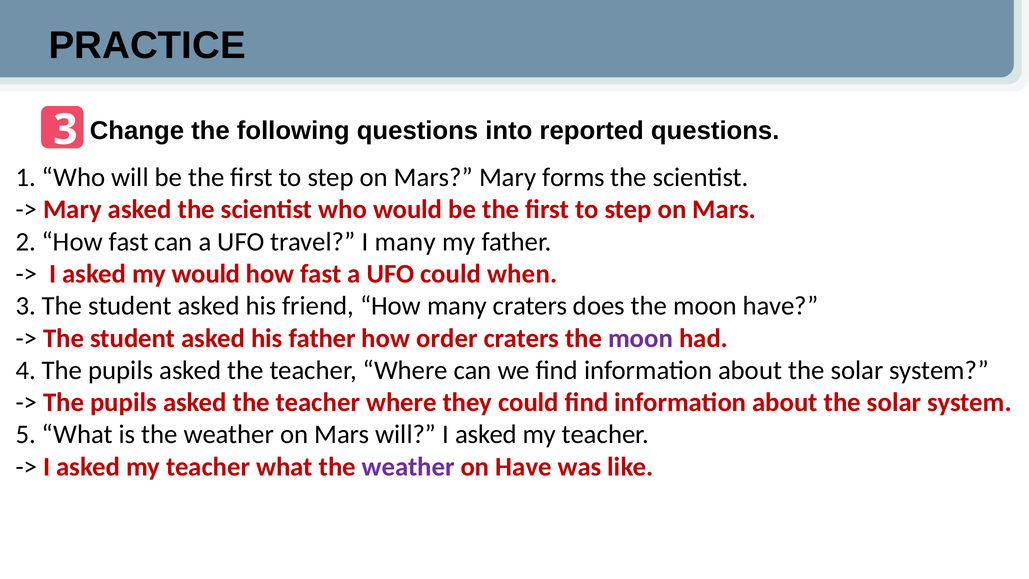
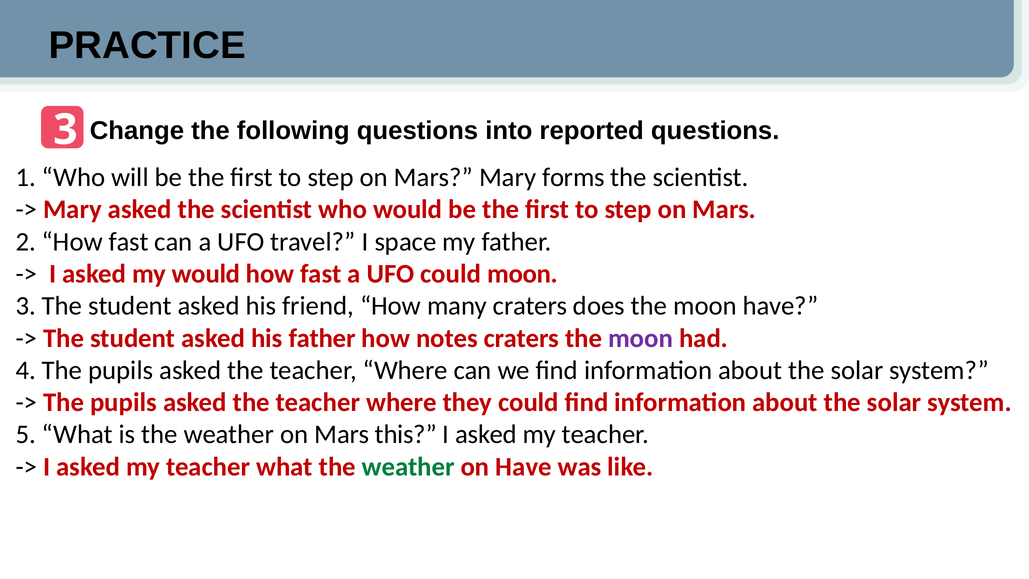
I many: many -> space (405, 242)
could when: when -> moon (523, 274)
order: order -> notes (447, 338)
Mars will: will -> this (406, 434)
weather colour: purple -> green (408, 467)
